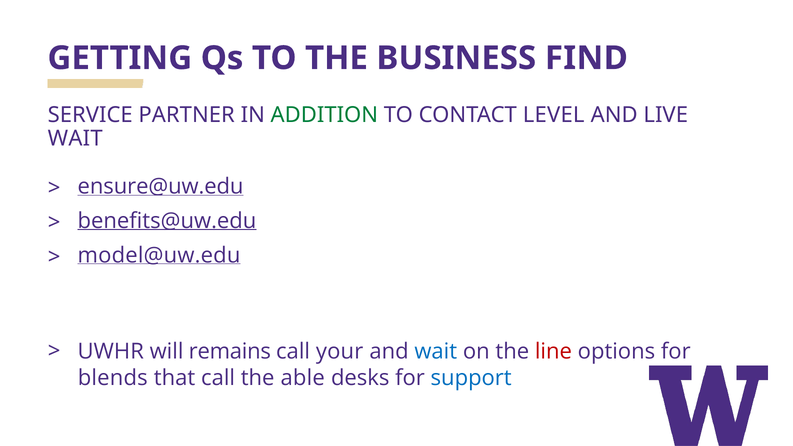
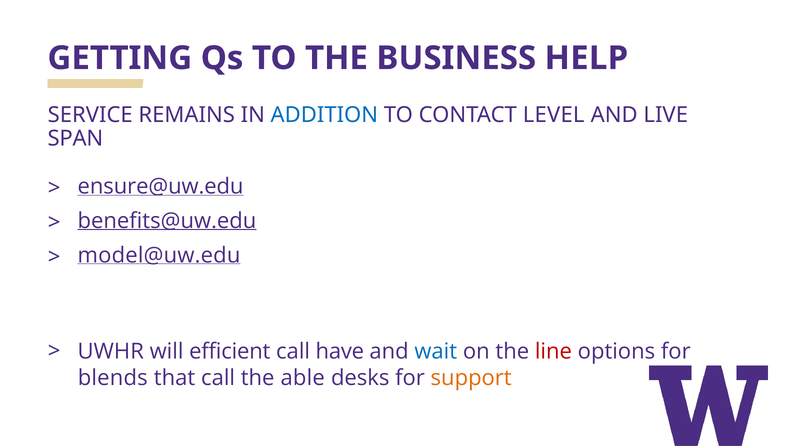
FIND: FIND -> HELP (586, 58)
PARTNER: PARTNER -> REMAINS (187, 115)
ADDITION colour: green -> blue (324, 115)
WAIT: WAIT -> SPAN (75, 139)
remains: remains -> efficient (230, 351)
your: your -> have (340, 351)
support colour: blue -> orange (471, 378)
